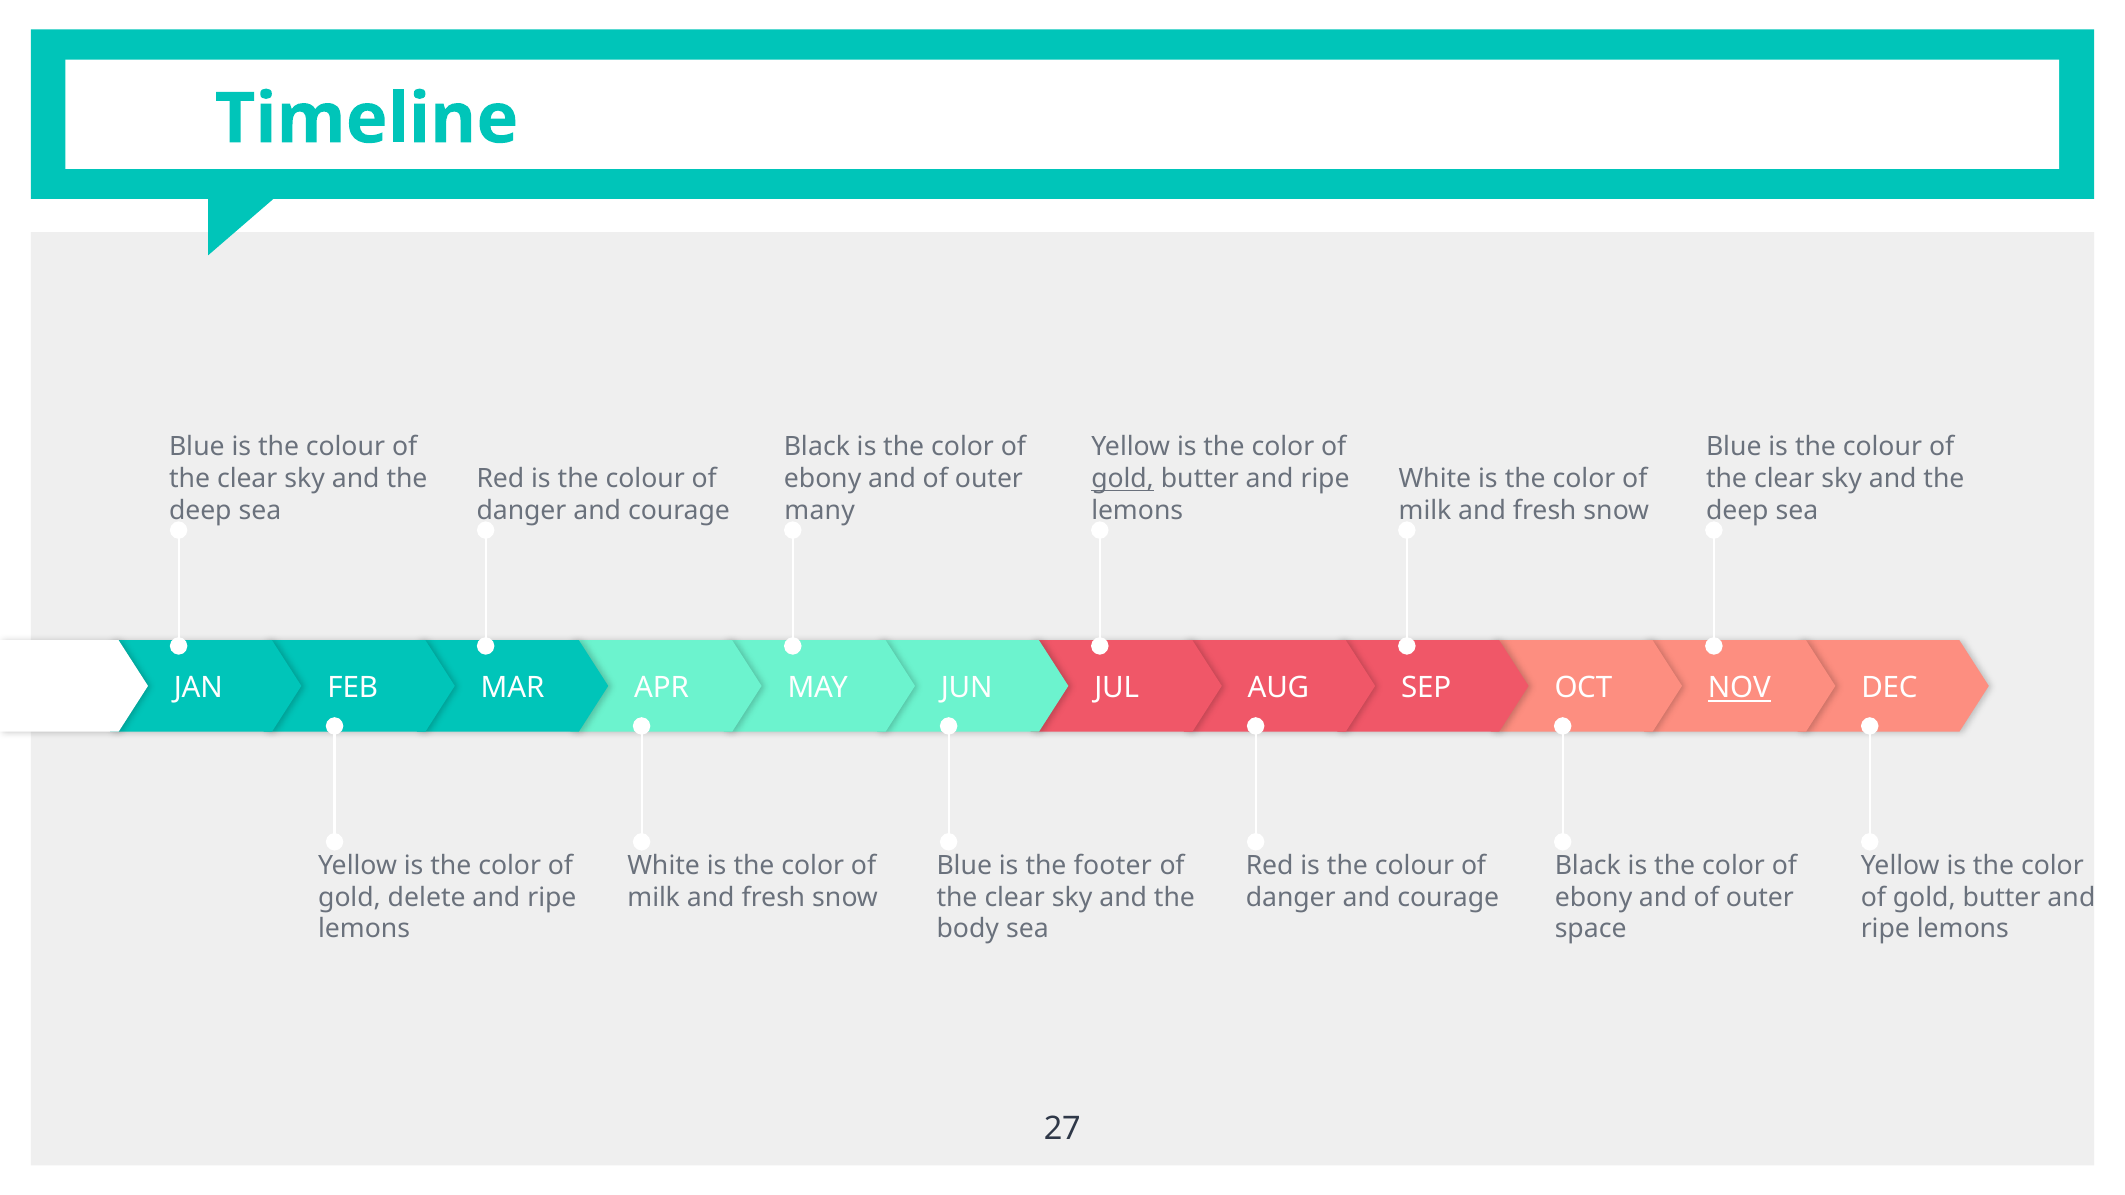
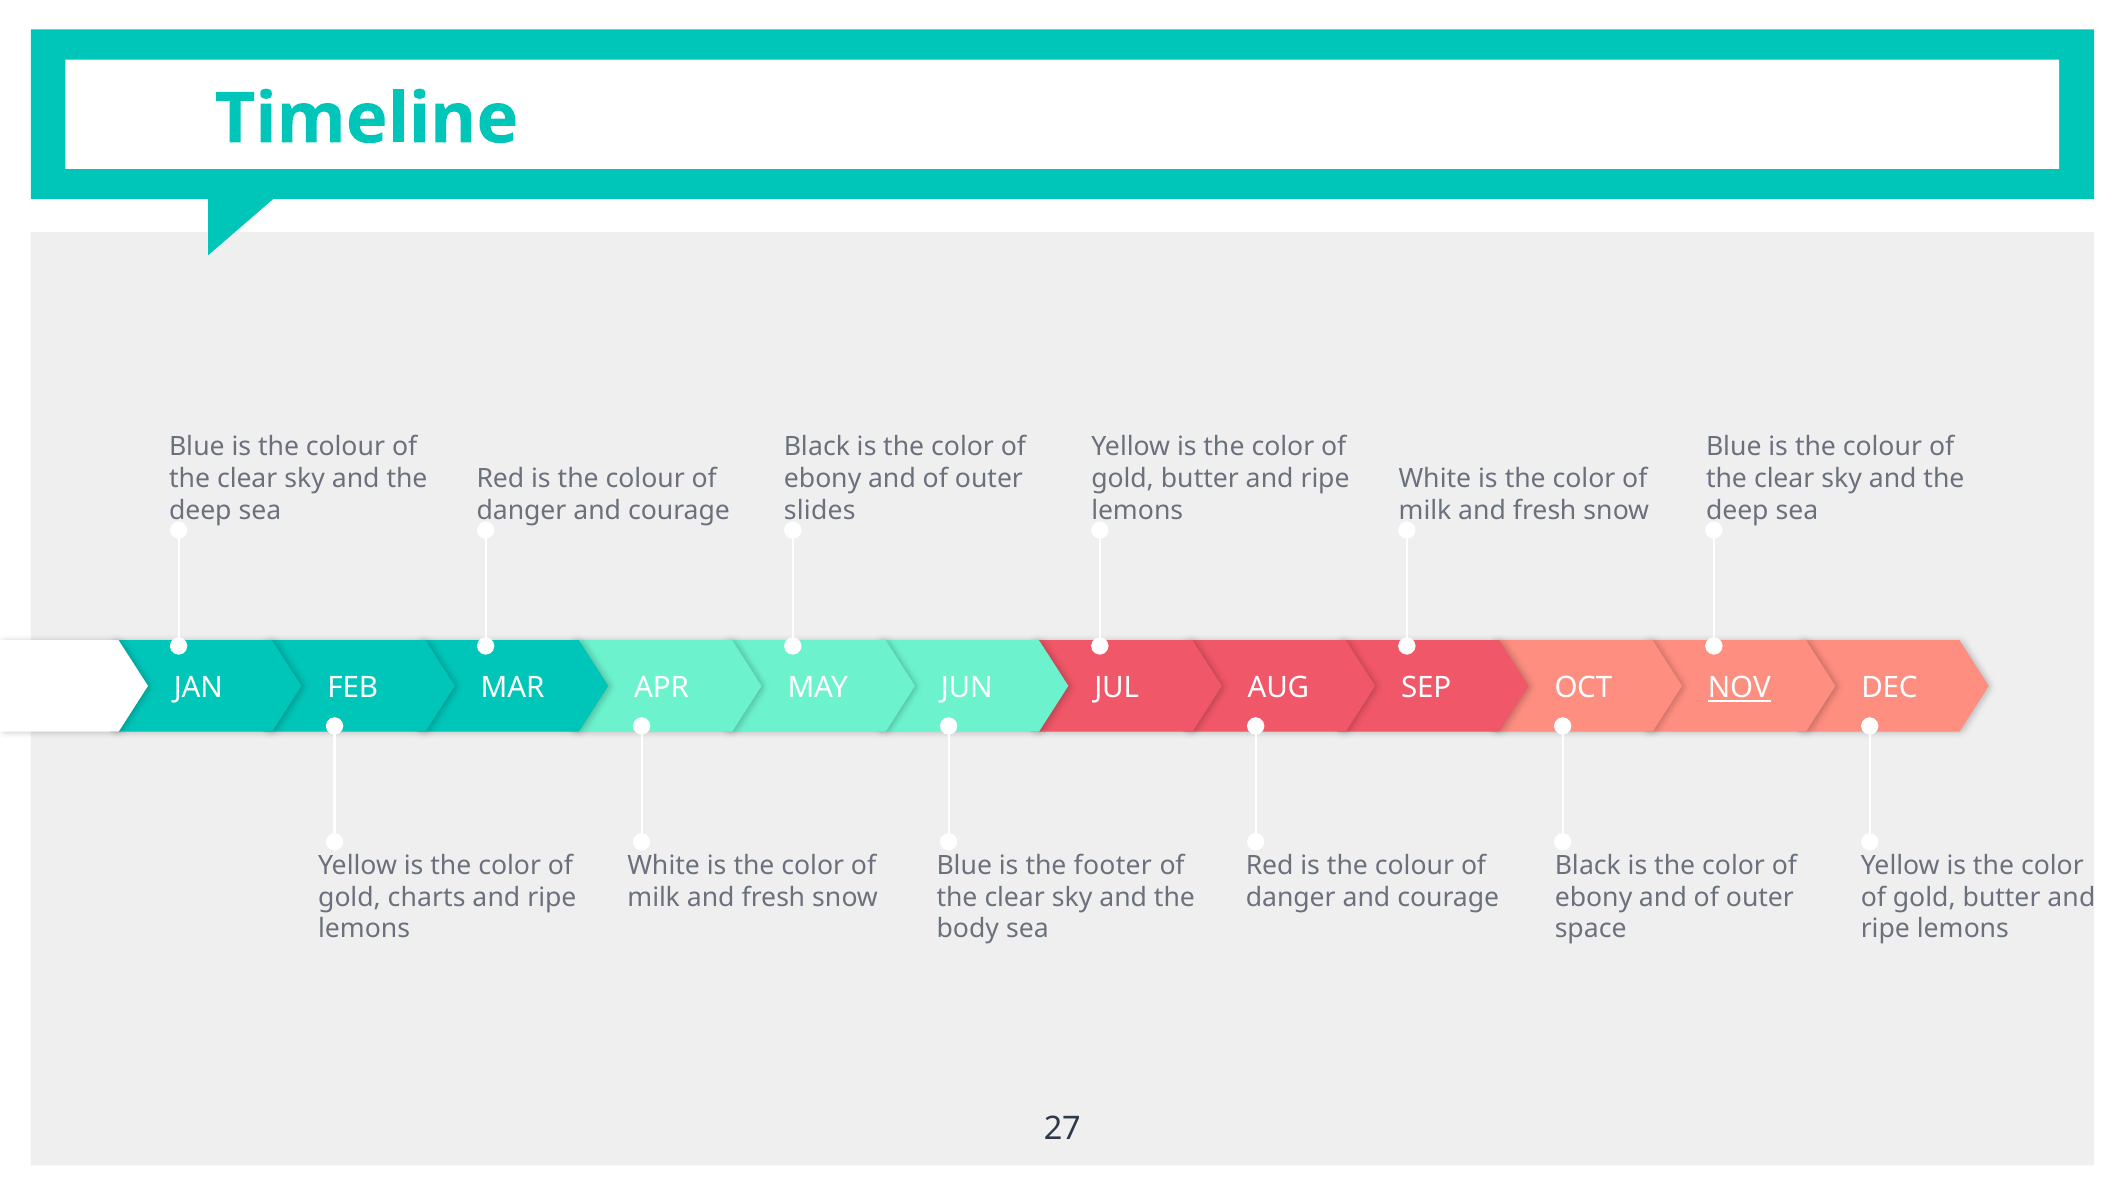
gold underline: present -> none (1123, 479)
many: many -> slides (820, 511)
delete: delete -> charts (427, 898)
